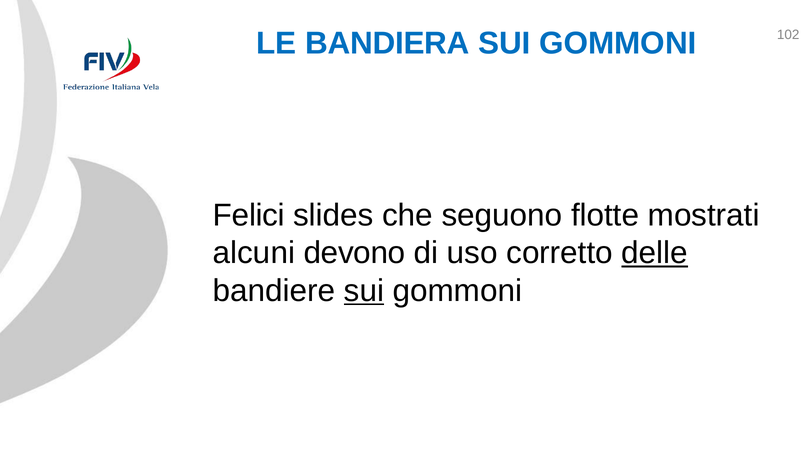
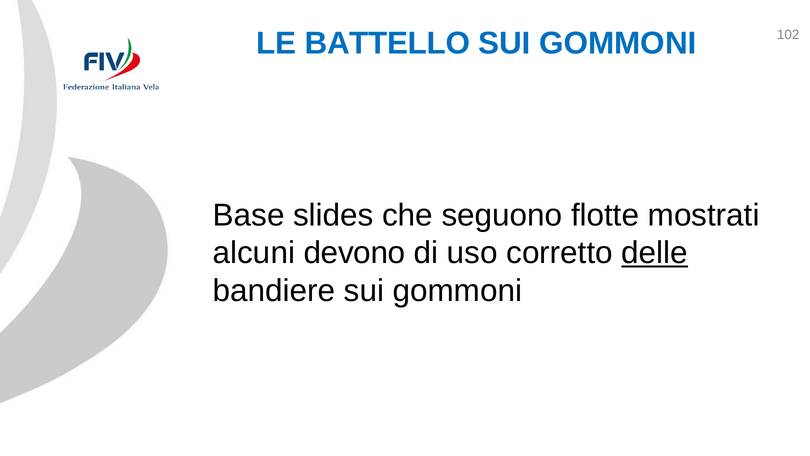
BANDIERA: BANDIERA -> BATTELLO (387, 43)
Felici: Felici -> Base (249, 215)
sui underline: present -> none (364, 290)
